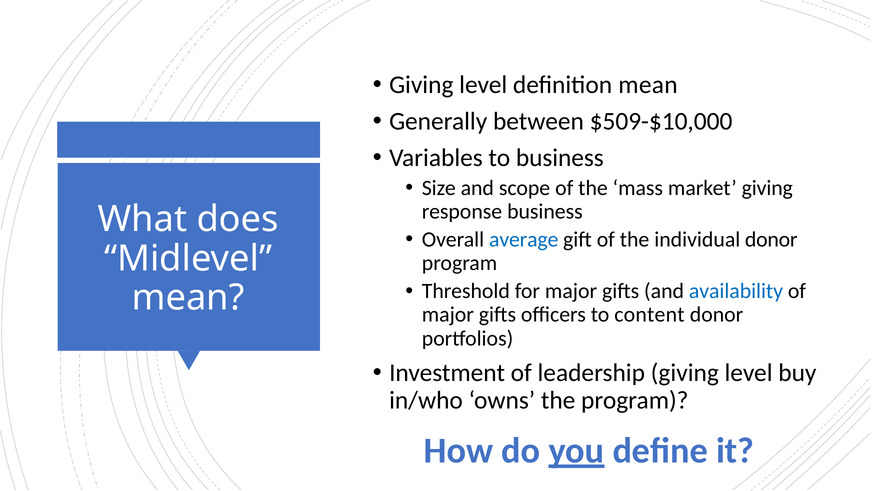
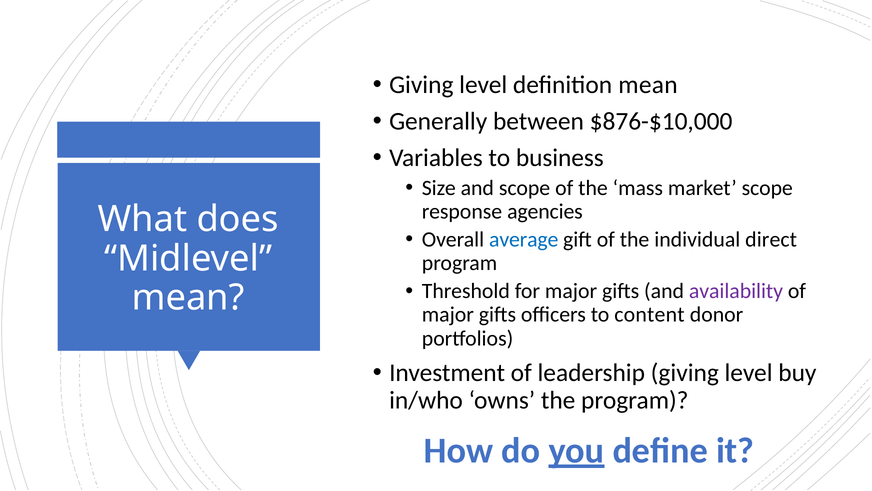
$509-$10,000: $509-$10,000 -> $876-$10,000 (661, 121)
market giving: giving -> scope (767, 188)
response business: business -> agencies (545, 211)
individual donor: donor -> direct (771, 239)
availability colour: blue -> purple (736, 291)
